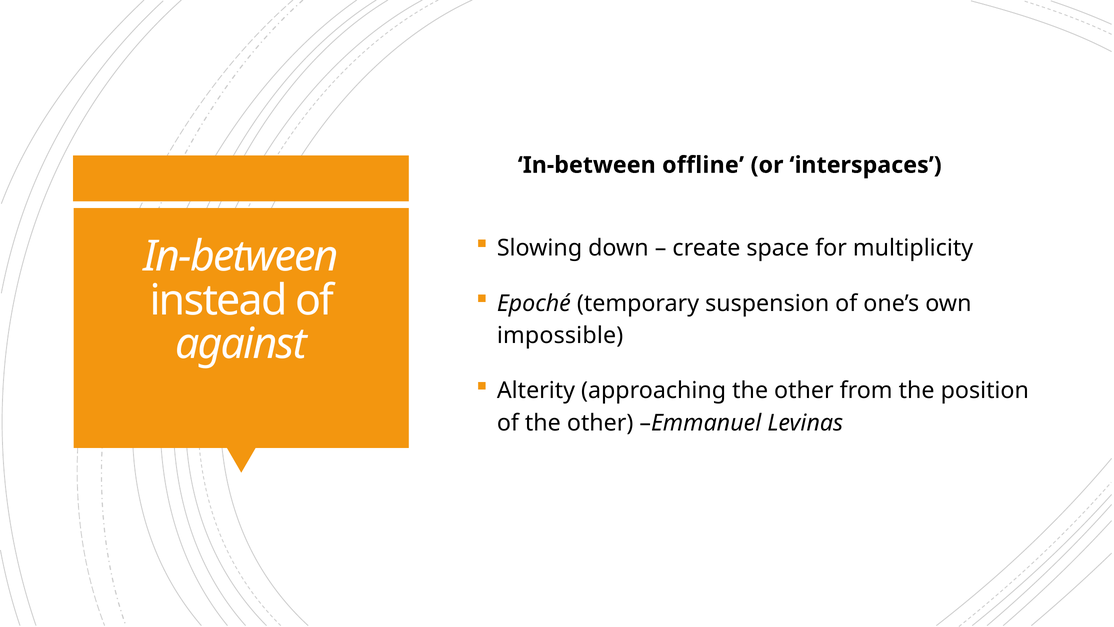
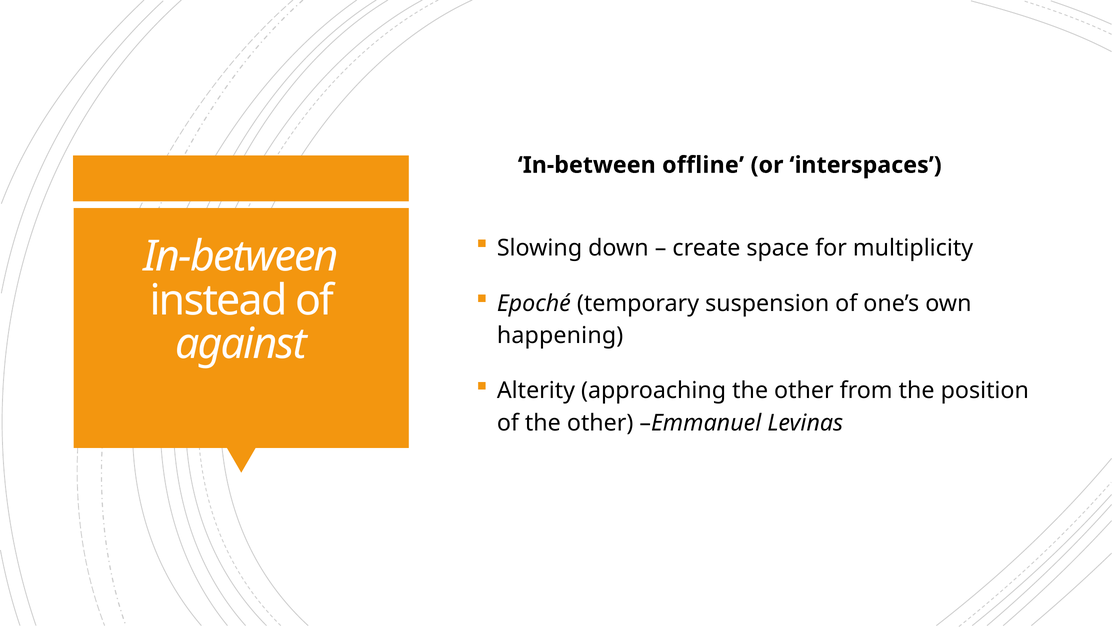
impossible: impossible -> happening (560, 335)
